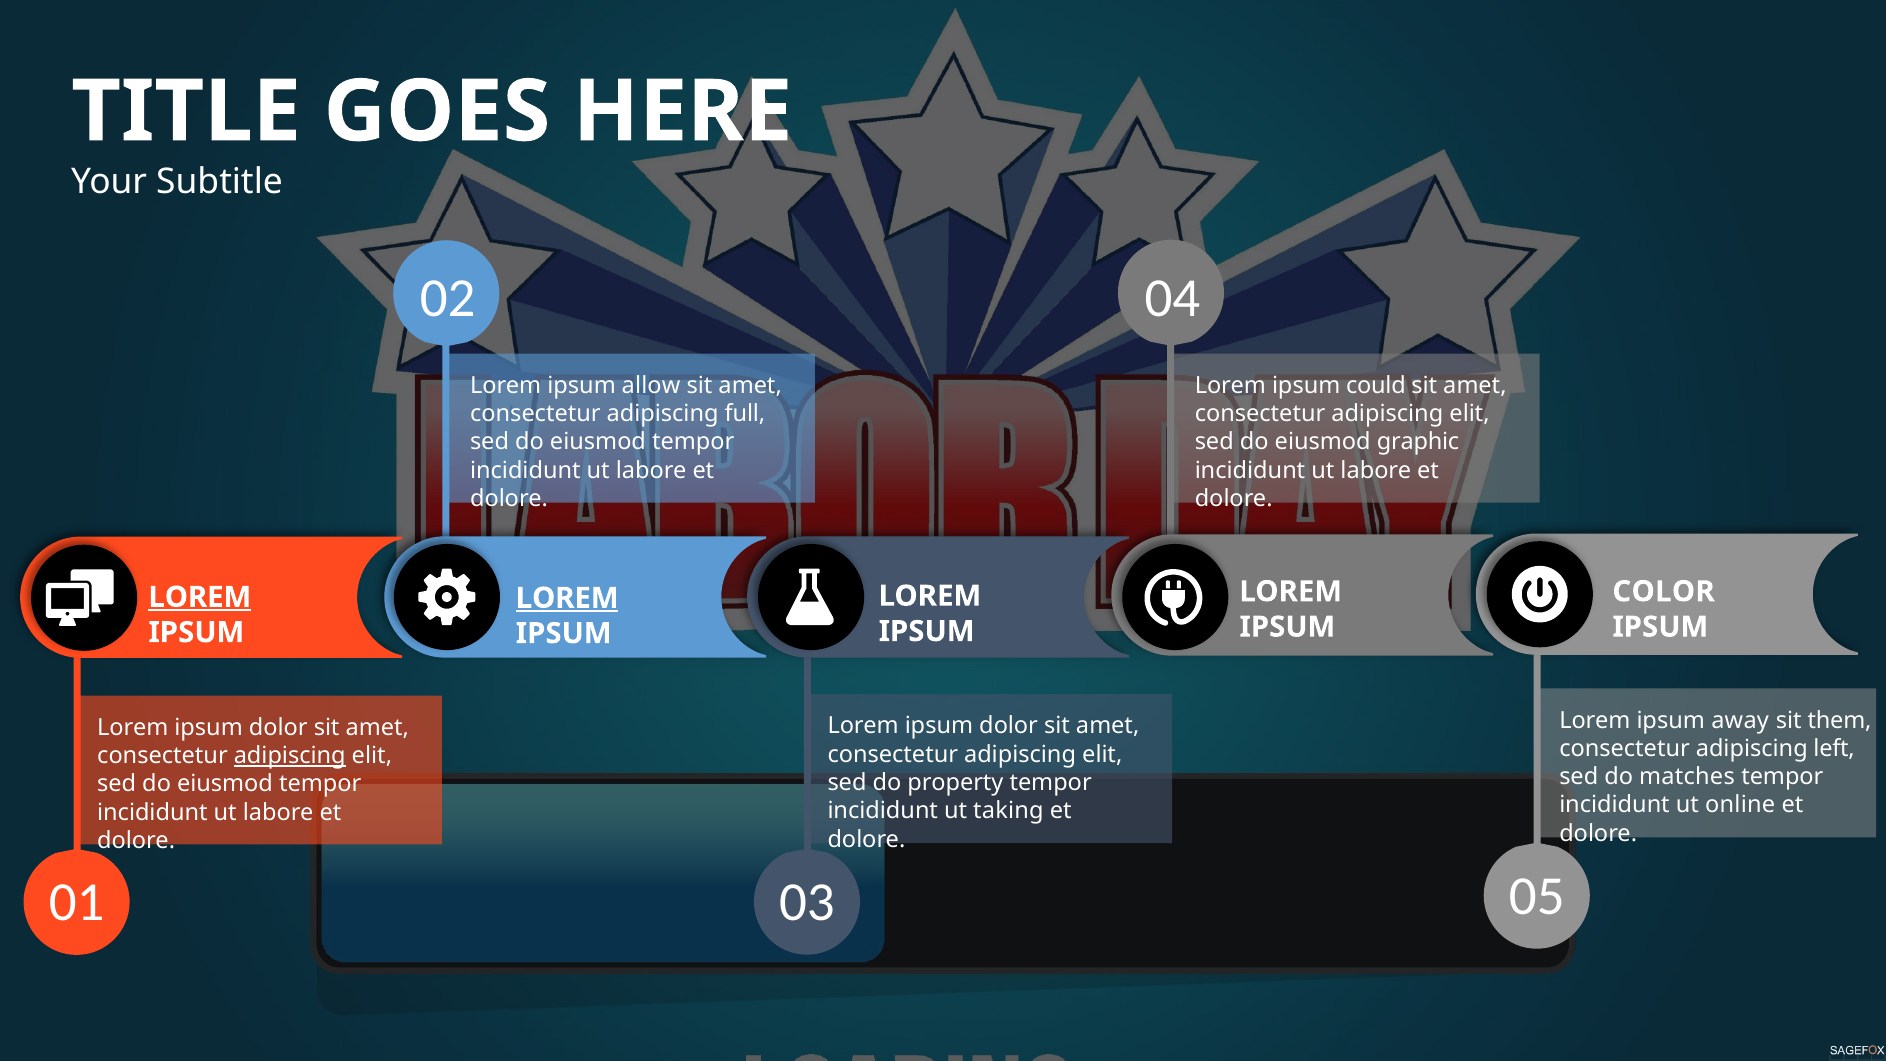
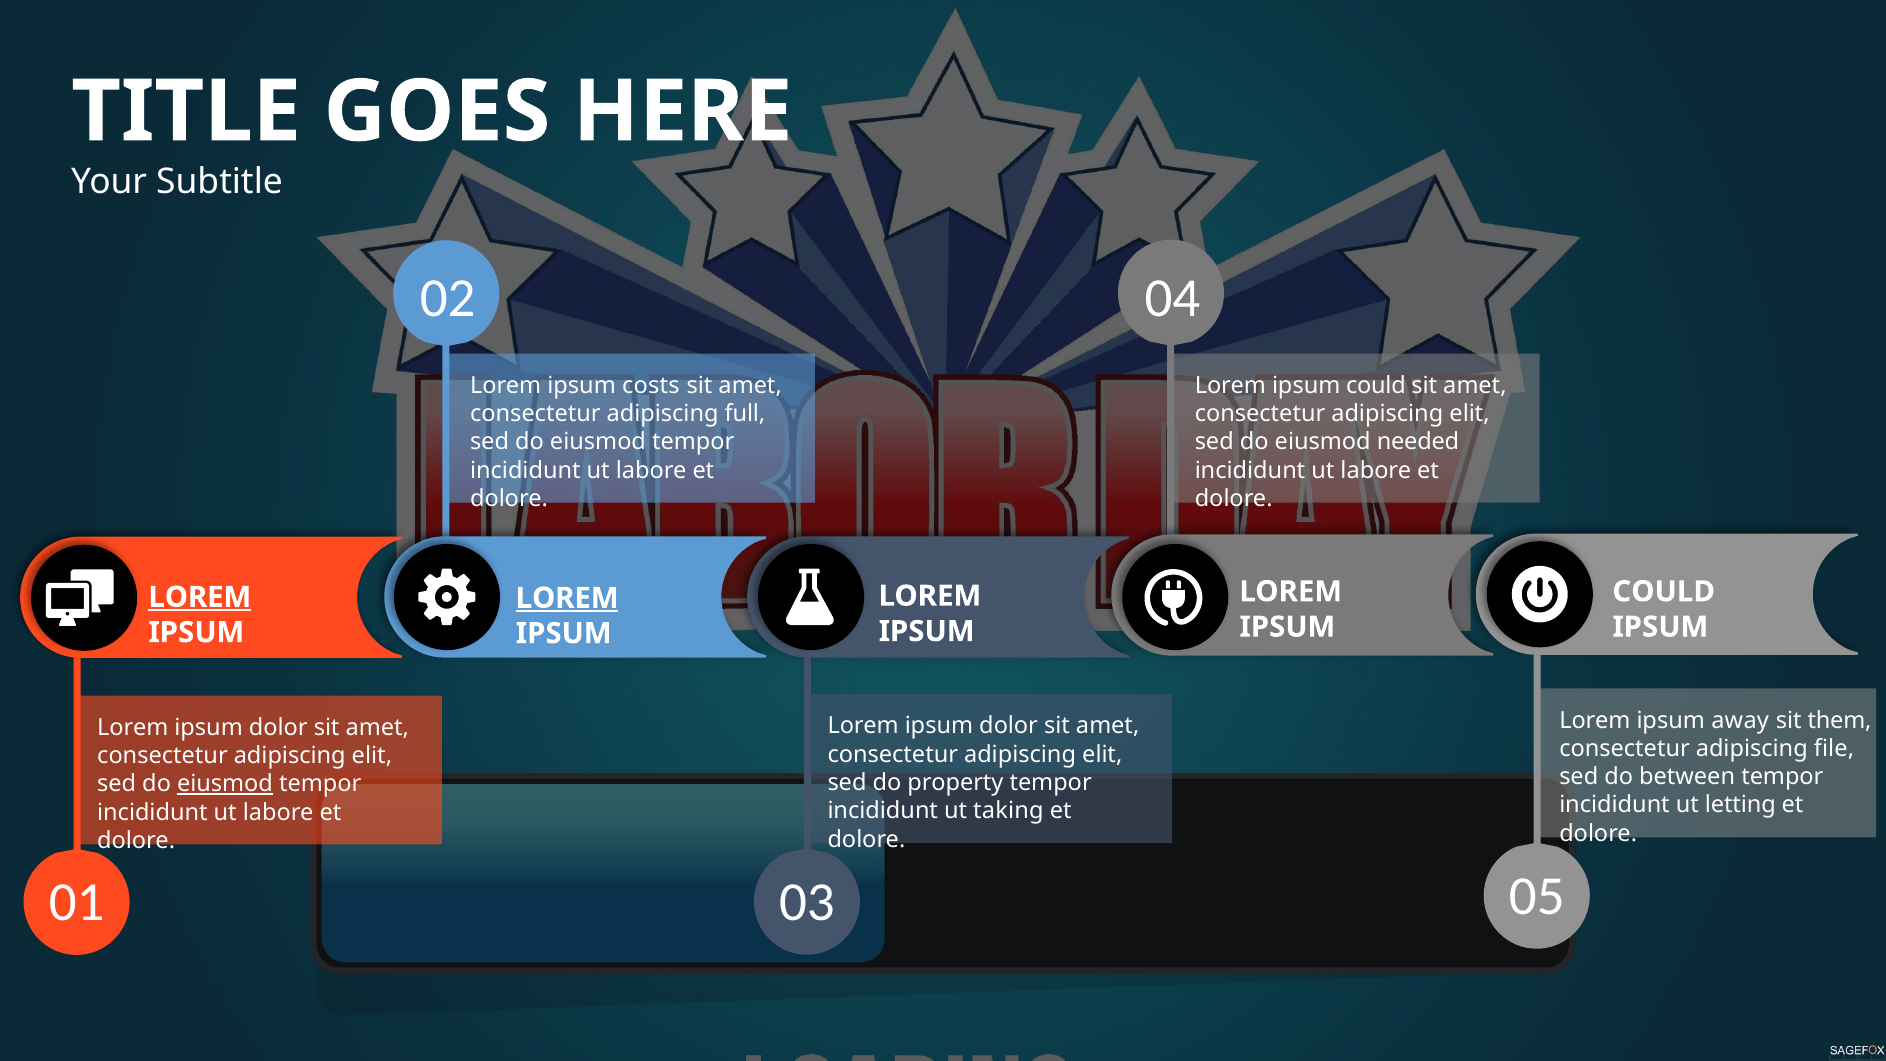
allow: allow -> costs (651, 386)
graphic: graphic -> needed (1418, 442)
COLOR: COLOR -> COULD (1664, 591)
left: left -> file (1834, 748)
adipiscing underline: present -> none (290, 756)
matches: matches -> between (1687, 777)
eiusmod underline: none -> present (225, 784)
online: online -> letting (1740, 805)
